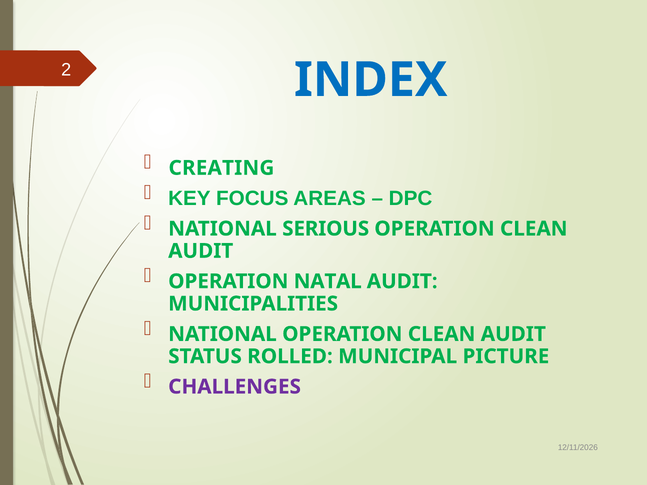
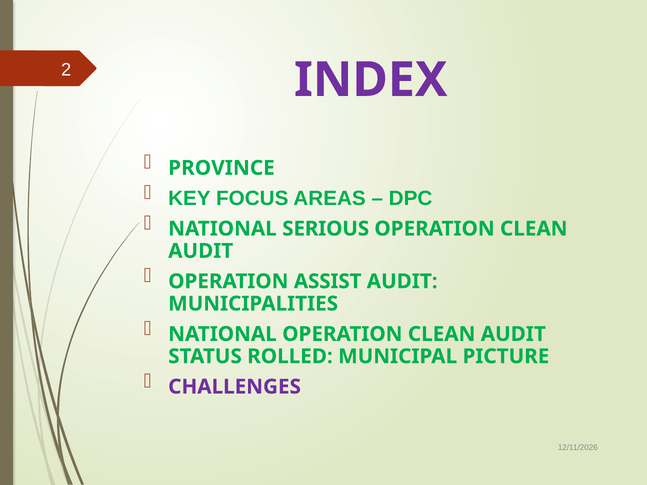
INDEX colour: blue -> purple (371, 80)
CREATING: CREATING -> PROVINCE (222, 168)
NATAL: NATAL -> ASSIST (328, 282)
